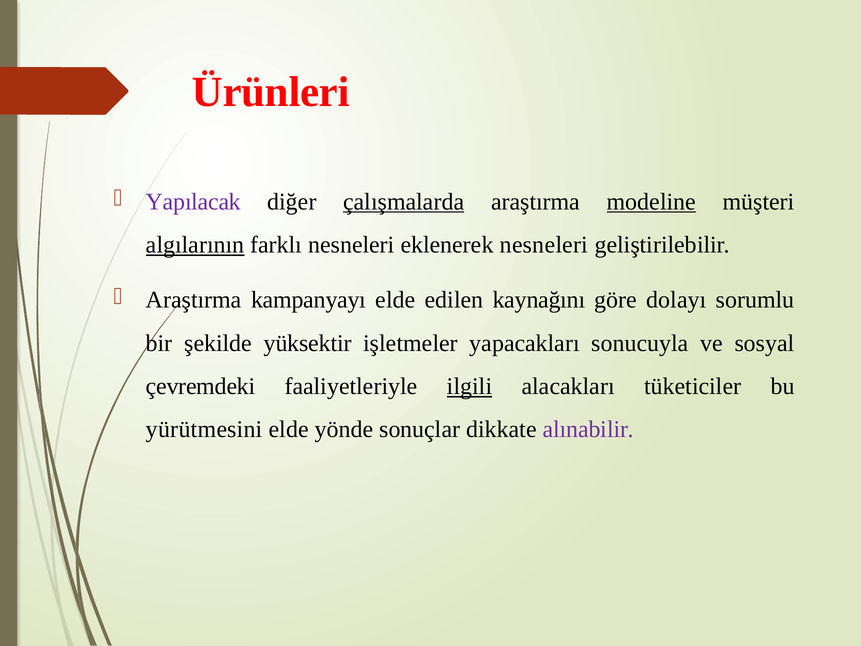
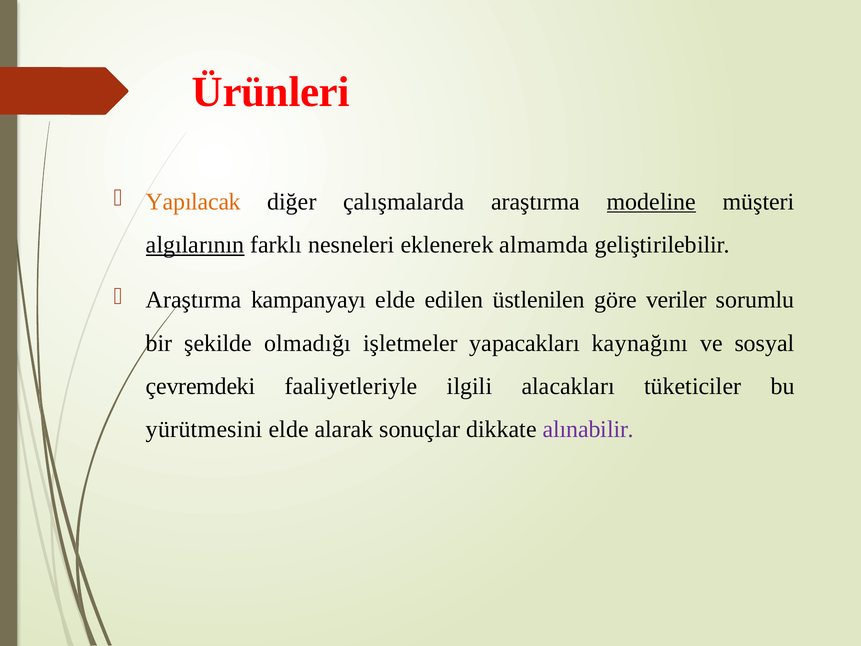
Yapılacak colour: purple -> orange (193, 202)
çalışmalarda underline: present -> none (404, 202)
eklenerek nesneleri: nesneleri -> almamda (544, 245)
kaynağını: kaynağını -> üstlenilen (539, 300)
dolayı: dolayı -> veriler (676, 300)
yüksektir: yüksektir -> olmadığı (308, 343)
sonucuyla: sonucuyla -> kaynağını (640, 343)
ilgili underline: present -> none (470, 386)
yönde: yönde -> alarak (344, 429)
